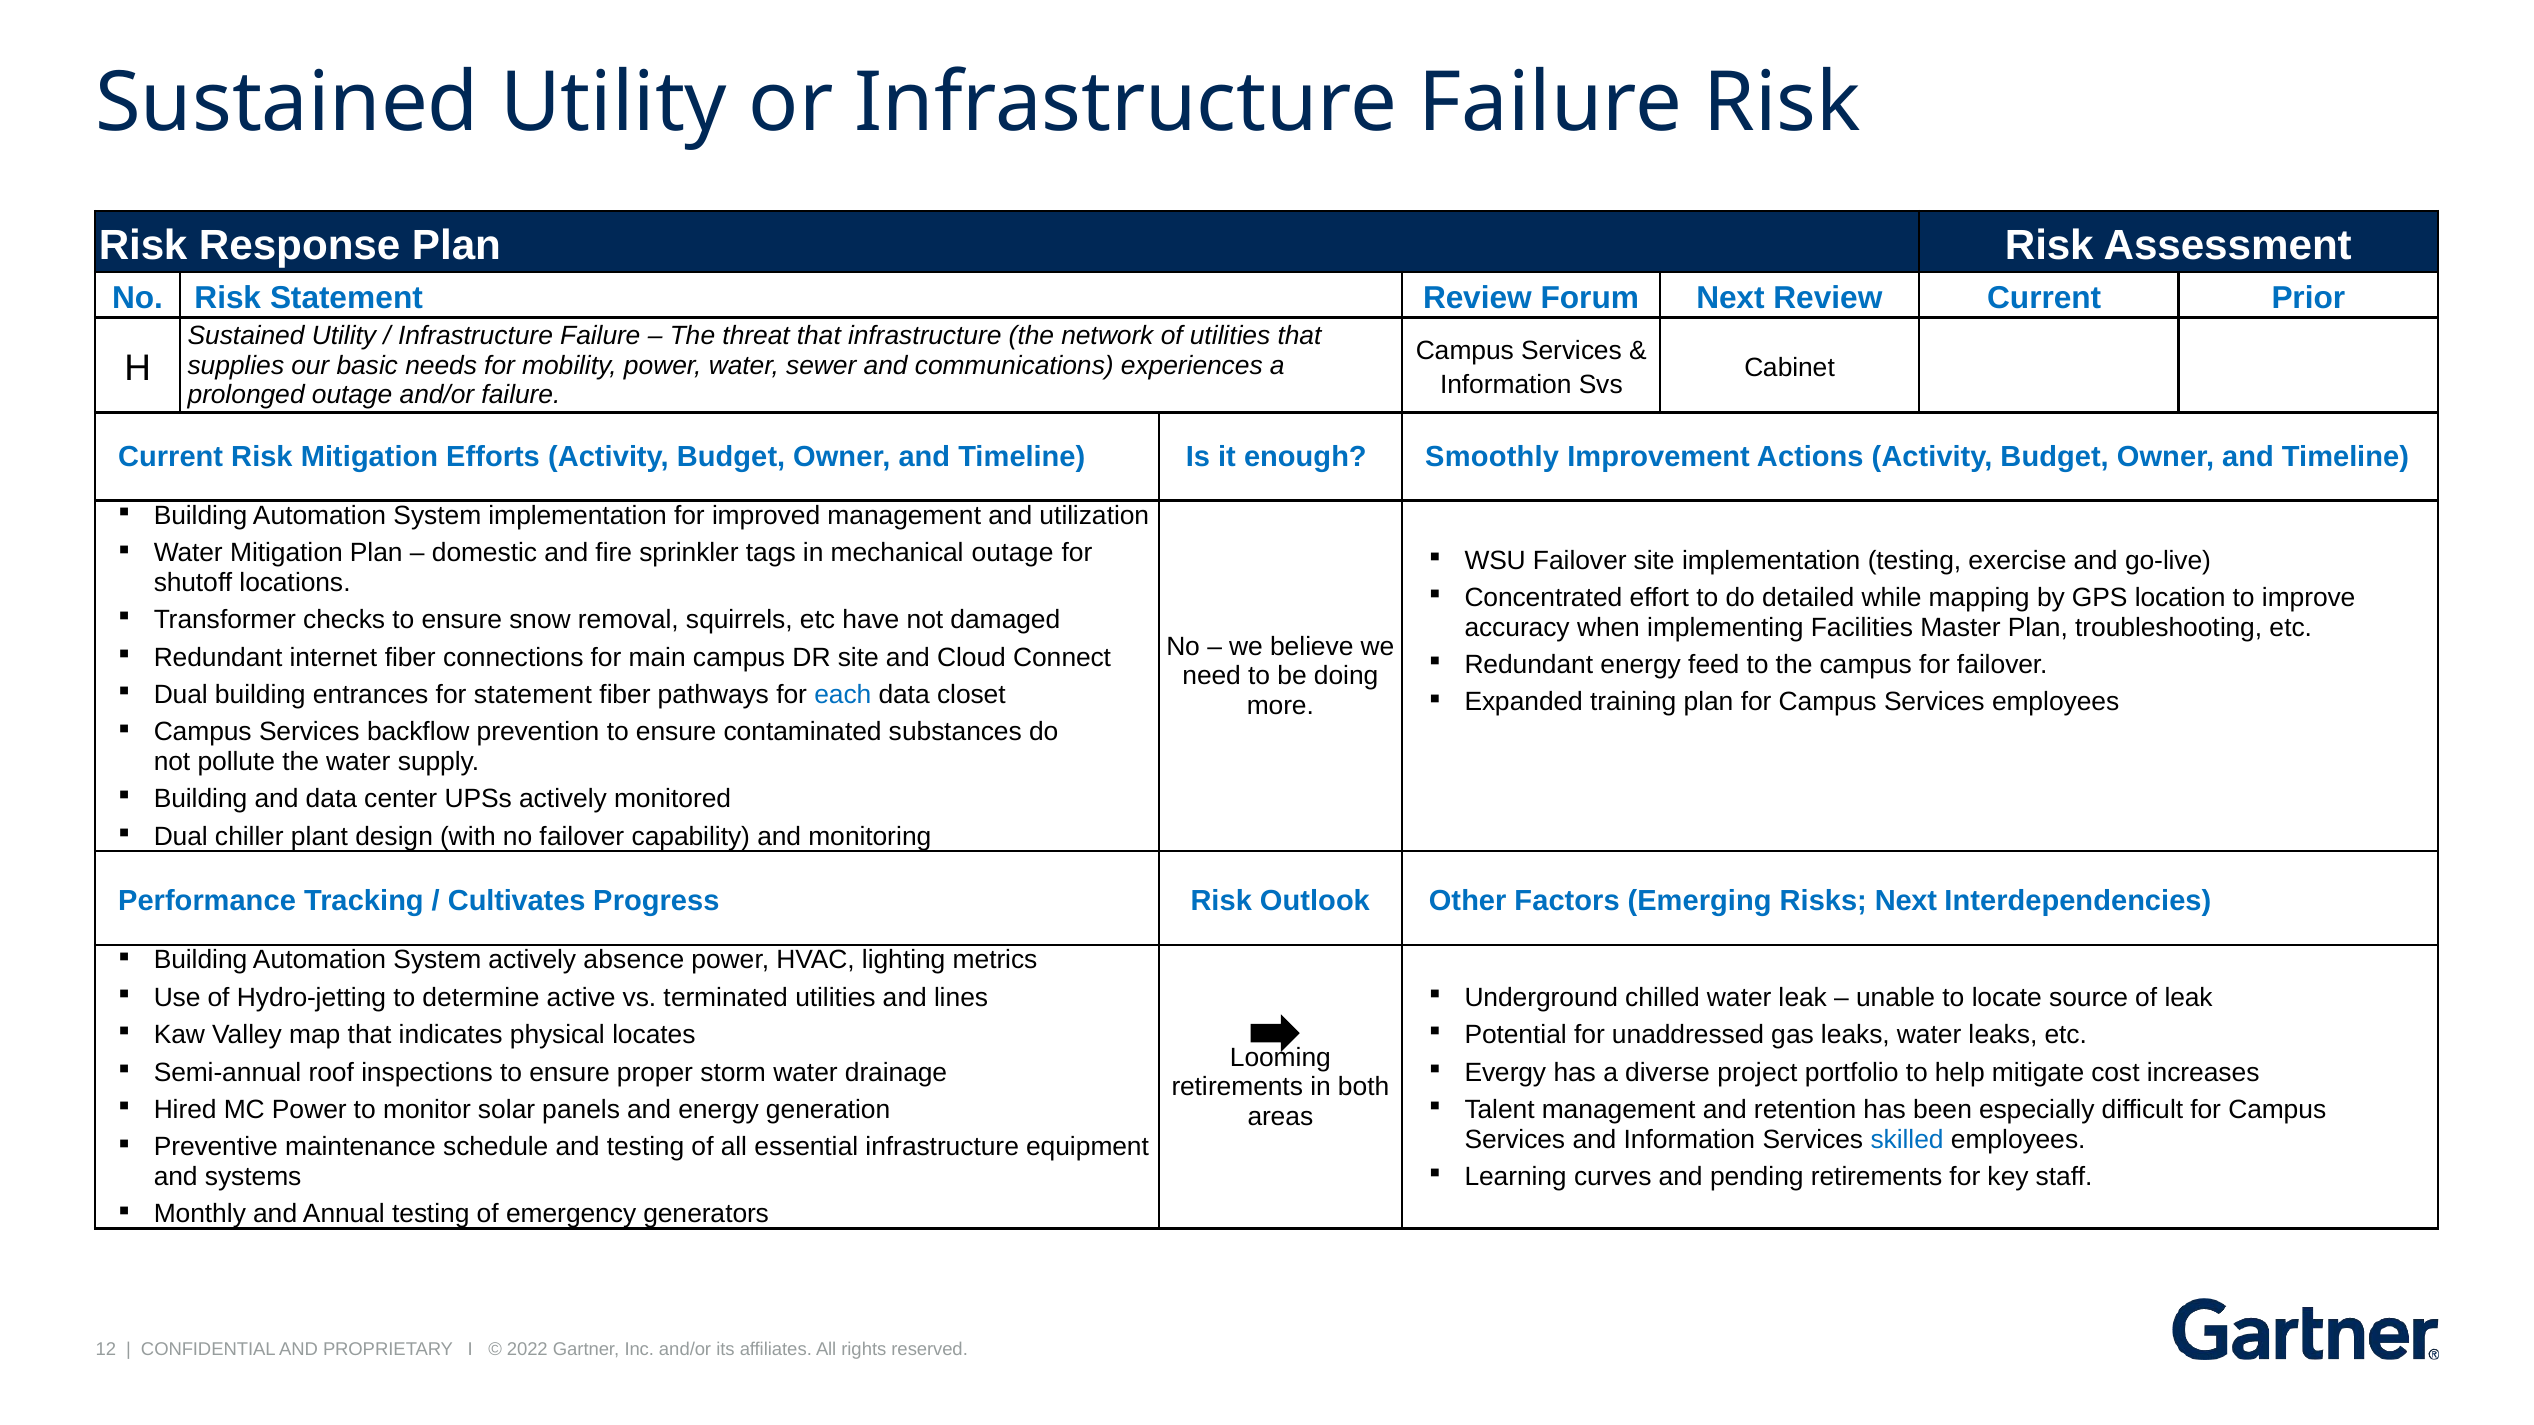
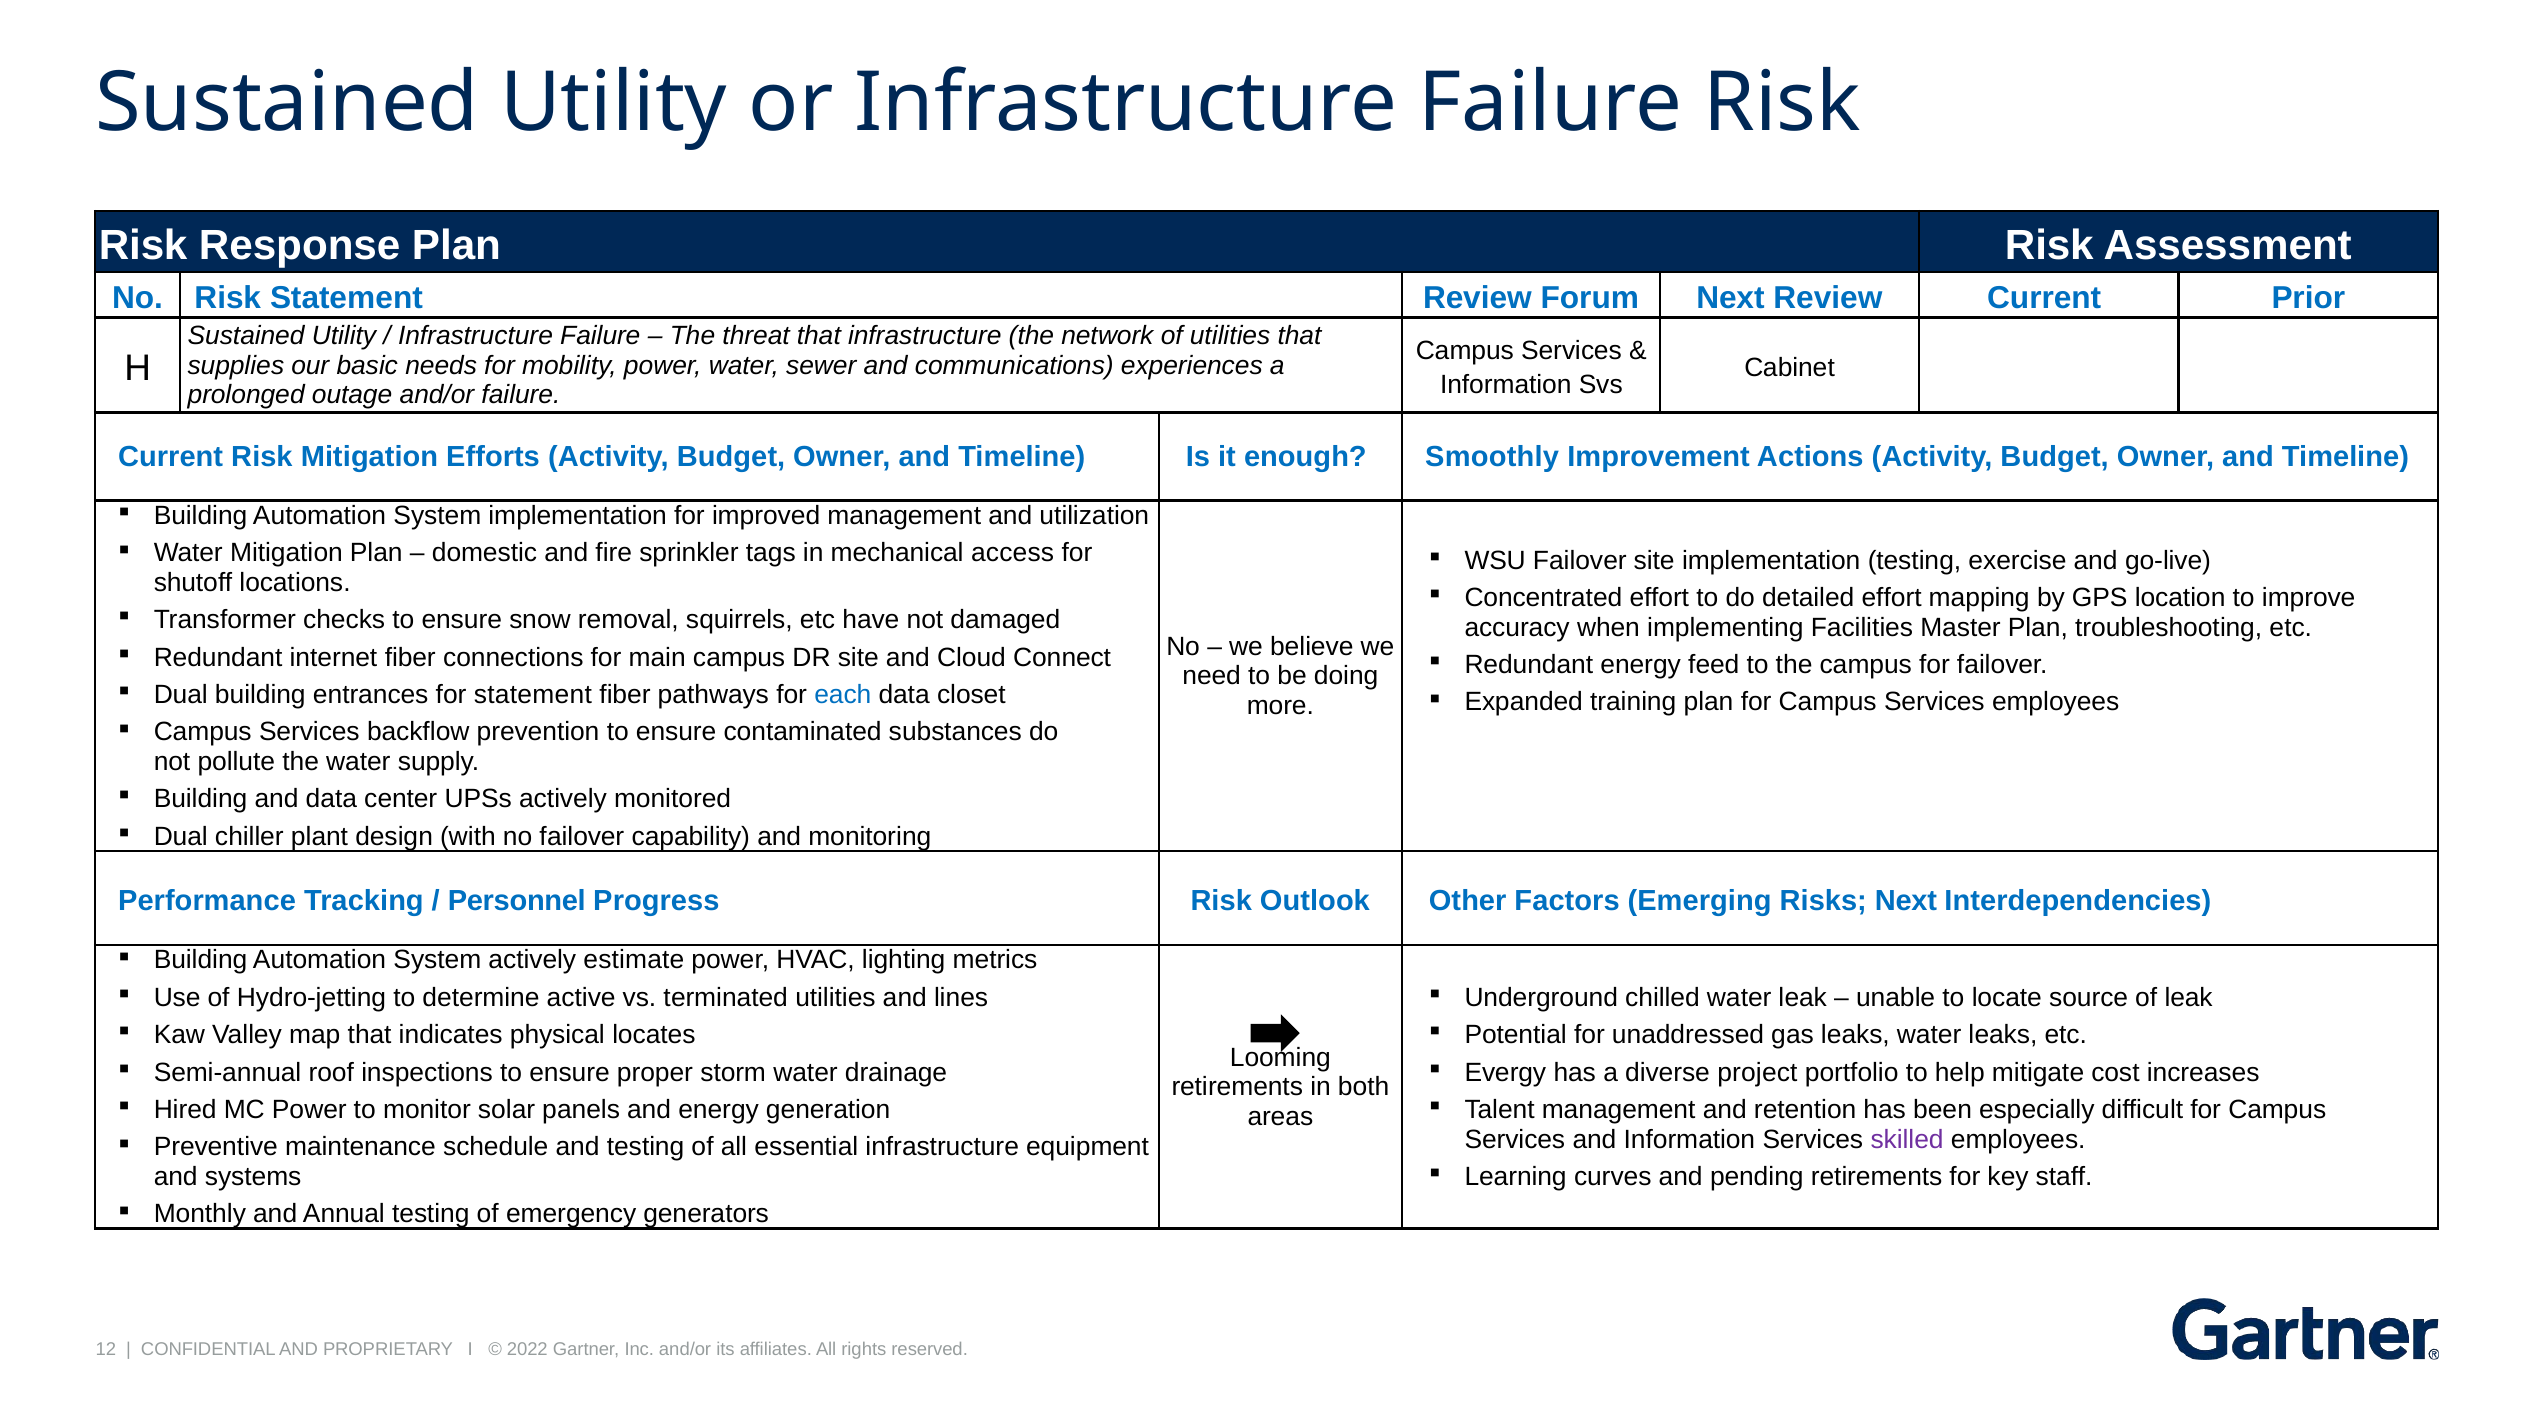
mechanical outage: outage -> access (1013, 553)
detailed while: while -> effort (1892, 598)
Cultivates: Cultivates -> Personnel (517, 901)
absence: absence -> estimate (634, 960)
skilled colour: blue -> purple (1907, 1140)
